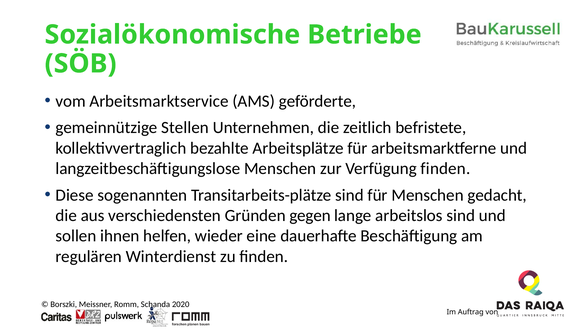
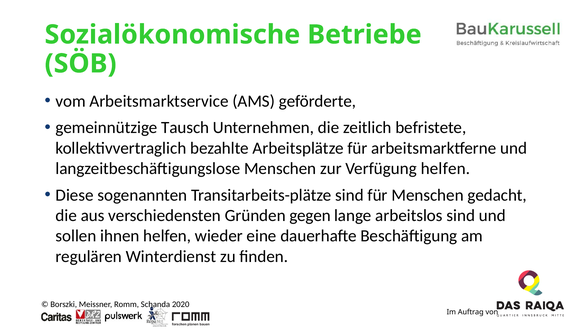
Stellen: Stellen -> Tausch (185, 128)
Verfügung finden: finden -> helfen (446, 169)
